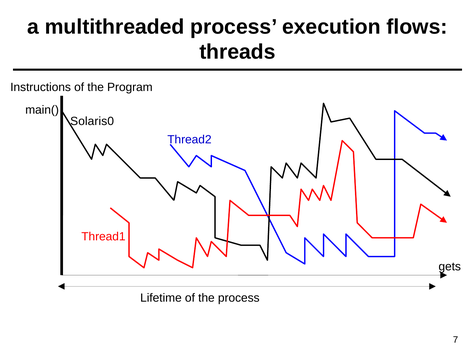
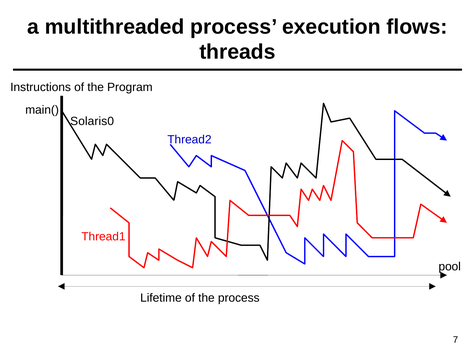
gets: gets -> pool (450, 267)
